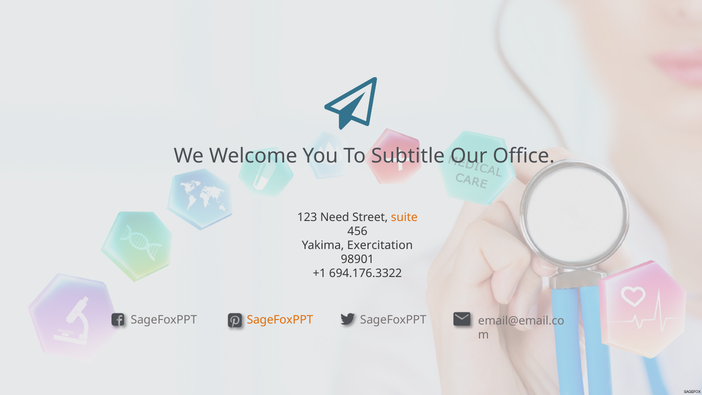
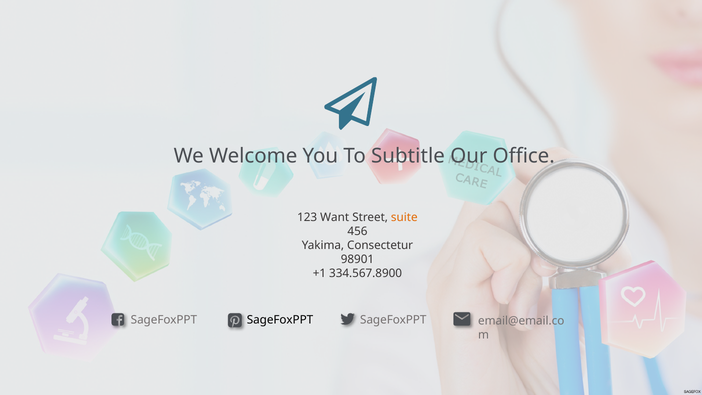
Need: Need -> Want (335, 217)
Exercitation: Exercitation -> Consectetur (380, 245)
694.176.3322: 694.176.3322 -> 334.567.8900 (366, 274)
SageFoxPPT colour: orange -> black (280, 320)
